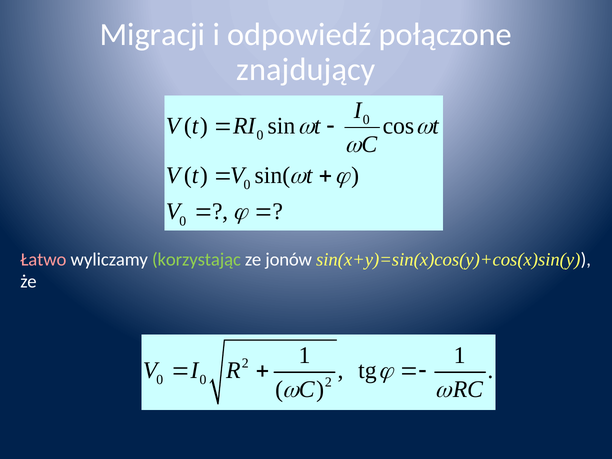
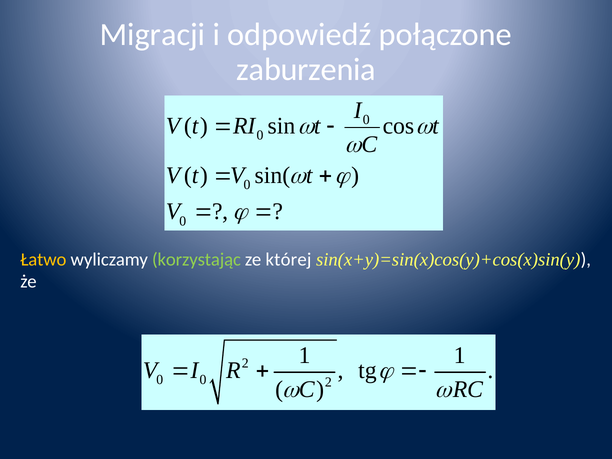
znajdujący: znajdujący -> zaburzenia (306, 69)
Łatwo colour: pink -> yellow (43, 259)
jonów: jonów -> której (288, 259)
